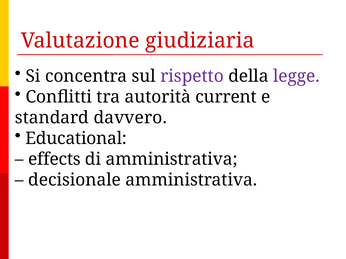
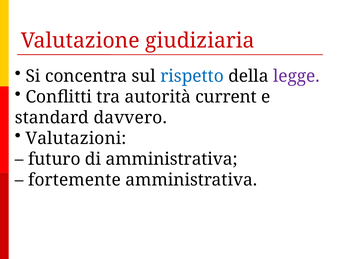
rispetto colour: purple -> blue (192, 76)
Educational: Educational -> Valutazioni (76, 139)
effects: effects -> futuro (54, 159)
decisionale: decisionale -> fortemente (75, 180)
